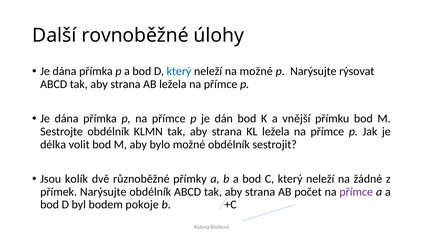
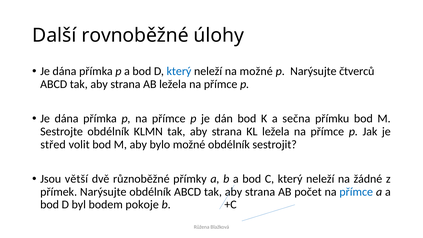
rýsovat: rýsovat -> čtverců (357, 71)
vnější: vnější -> sečna (296, 119)
délka: délka -> střed (53, 144)
kolík: kolík -> větší (76, 179)
přímce colour: purple -> blue (356, 192)
